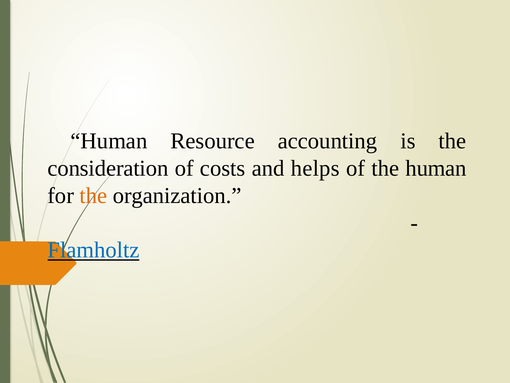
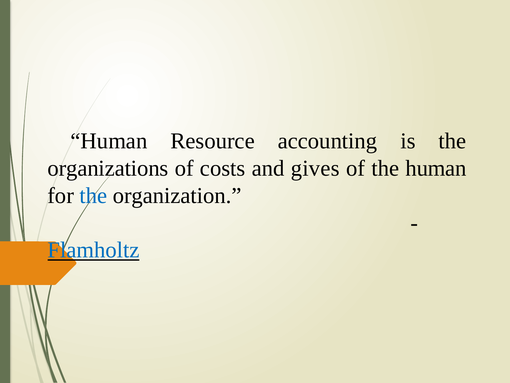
consideration: consideration -> organizations (108, 168)
helps: helps -> gives (315, 168)
the colour: orange -> blue (93, 195)
